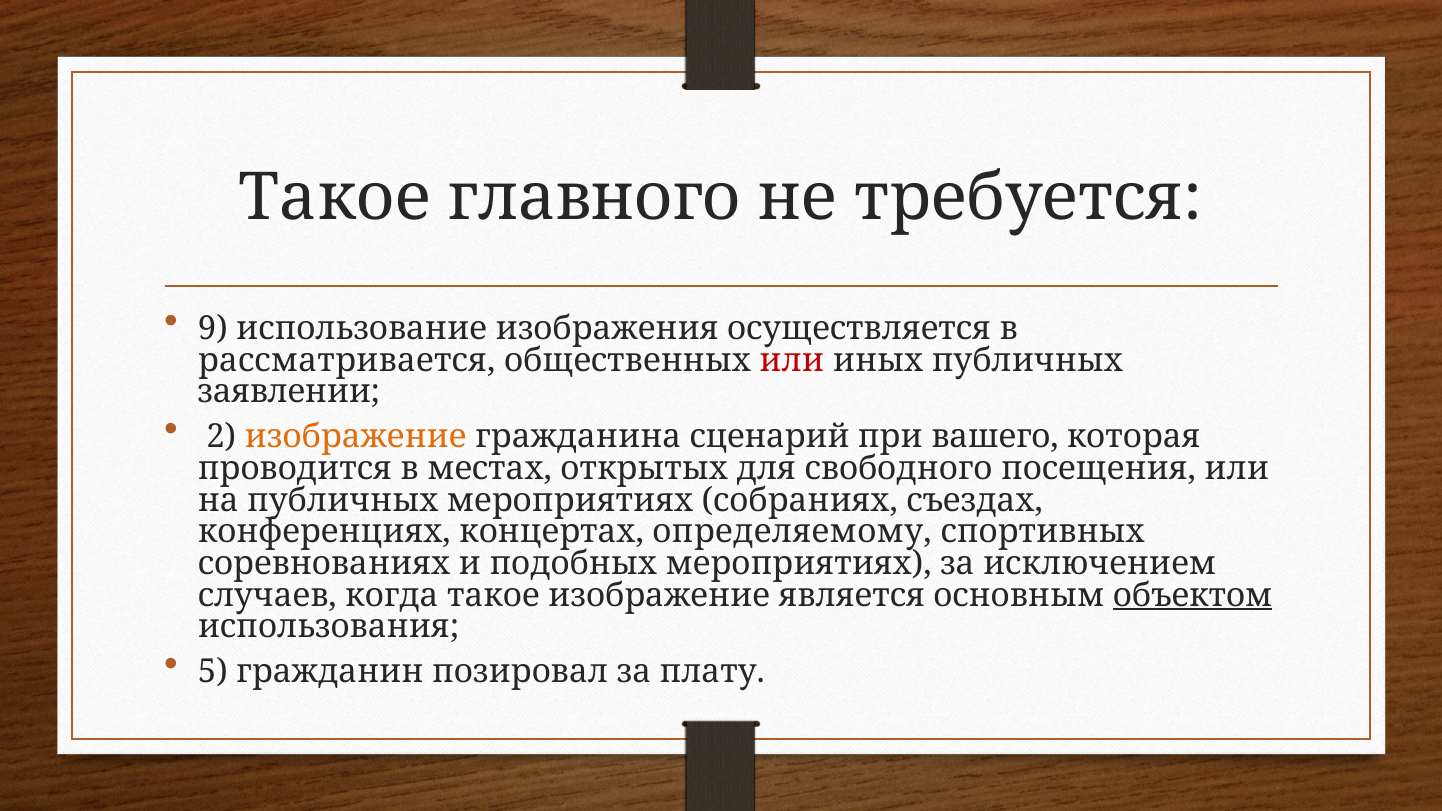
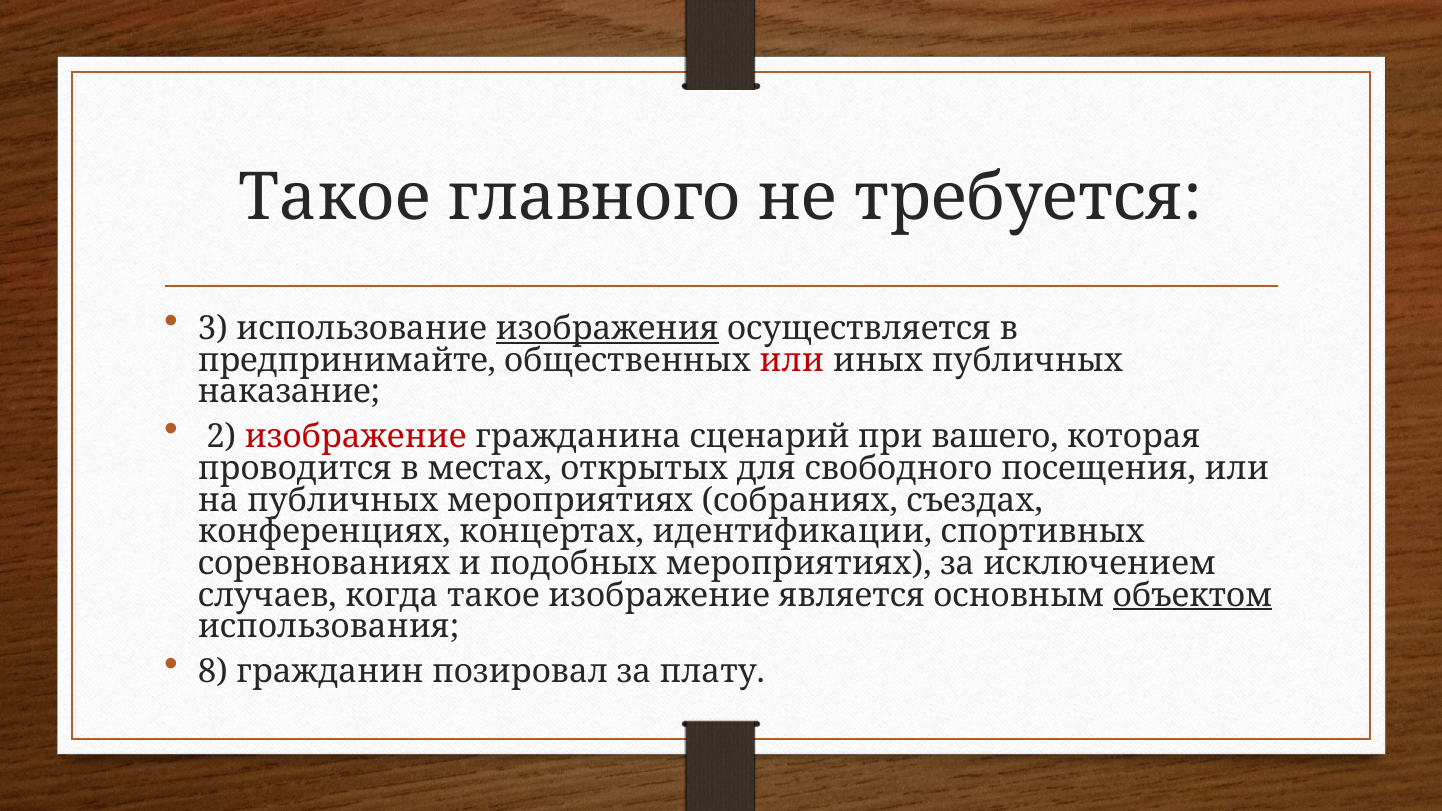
9: 9 -> 3 (213, 329)
изображения underline: none -> present (607, 329)
рассматривается: рассматривается -> предпринимайте (347, 360)
заявлении: заявлении -> наказание (289, 392)
изображение colour: orange -> red (356, 437)
определяемому: определяемому -> идентификации (792, 532)
5: 5 -> 8 (213, 672)
